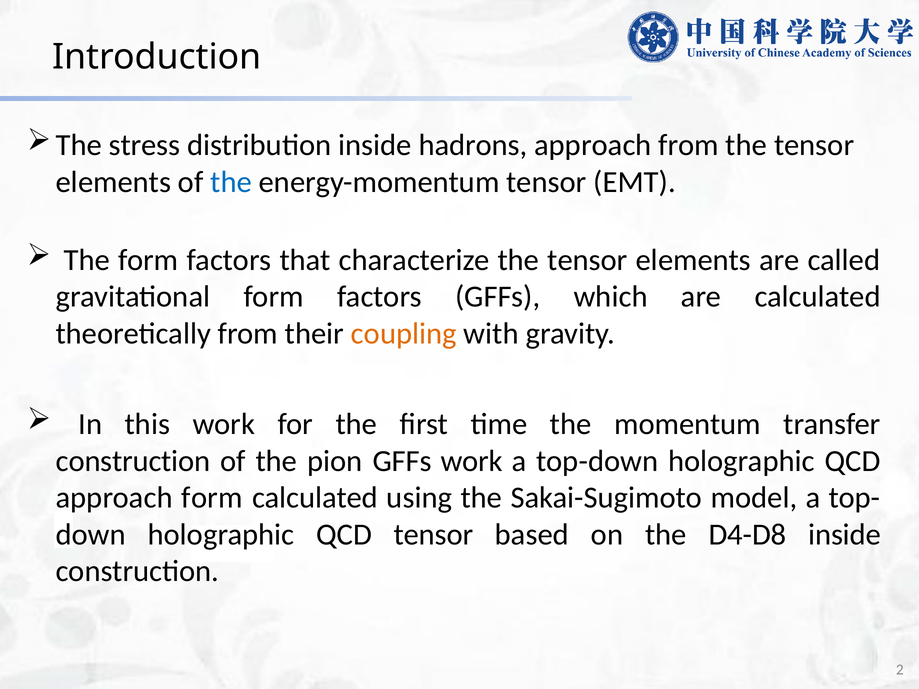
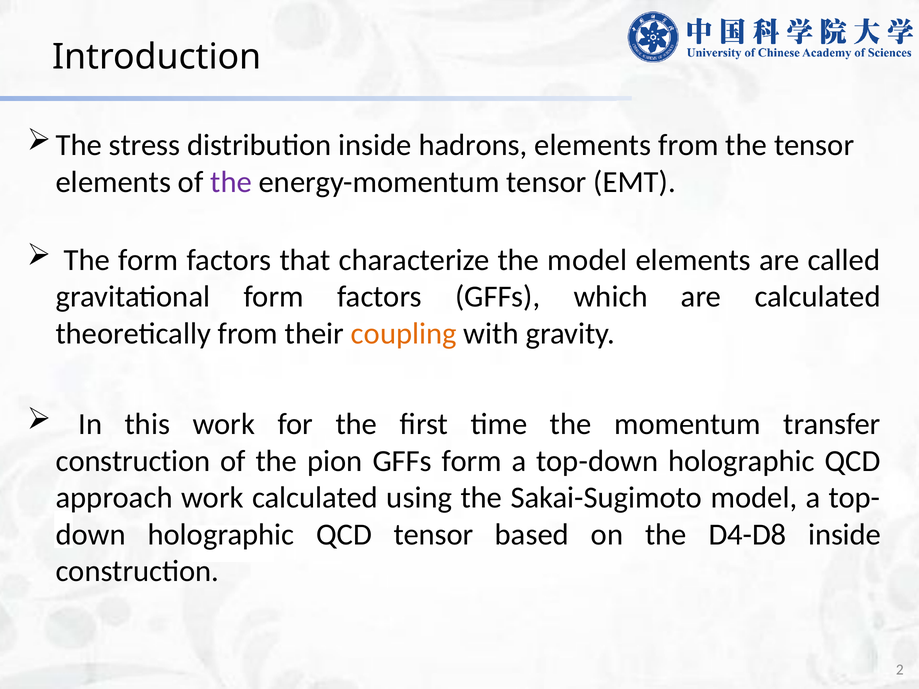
hadrons approach: approach -> elements (593, 145)
the colour: blue -> purple (231, 182)
characterize the tensor: tensor -> model (587, 260)
GFFs work: work -> form (472, 461)
approach form: form -> work (212, 498)
